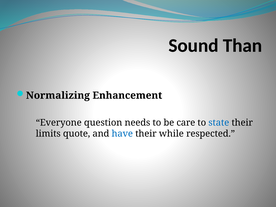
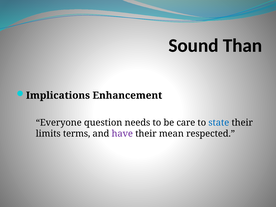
Normalizing: Normalizing -> Implications (58, 95)
quote: quote -> terms (77, 134)
have colour: blue -> purple (122, 134)
while: while -> mean (171, 134)
